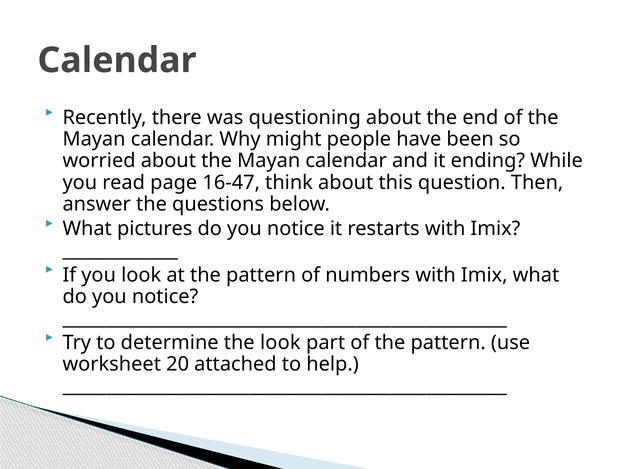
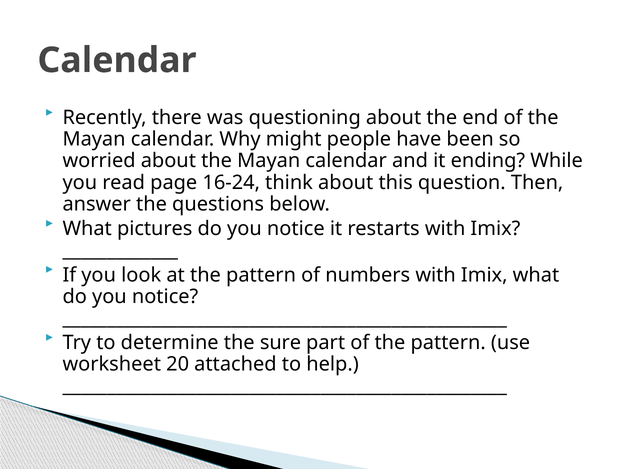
16-47: 16-47 -> 16-24 (231, 183)
the look: look -> sure (280, 343)
